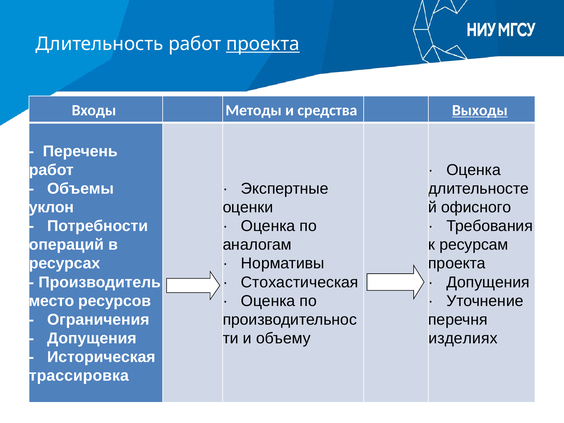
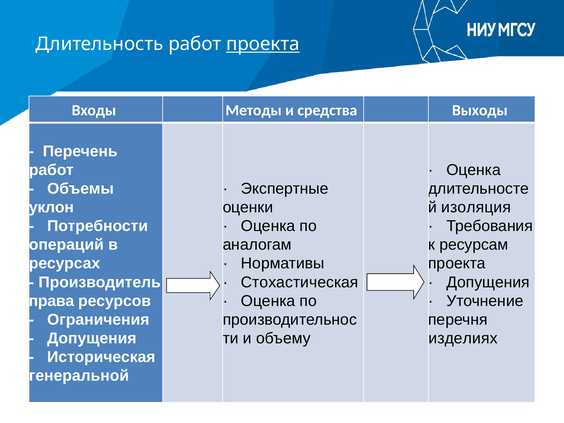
Выходы underline: present -> none (480, 110)
офисного: офисного -> изоляция (476, 207)
место: место -> права (51, 301)
трассировка: трассировка -> генеральной (79, 376)
